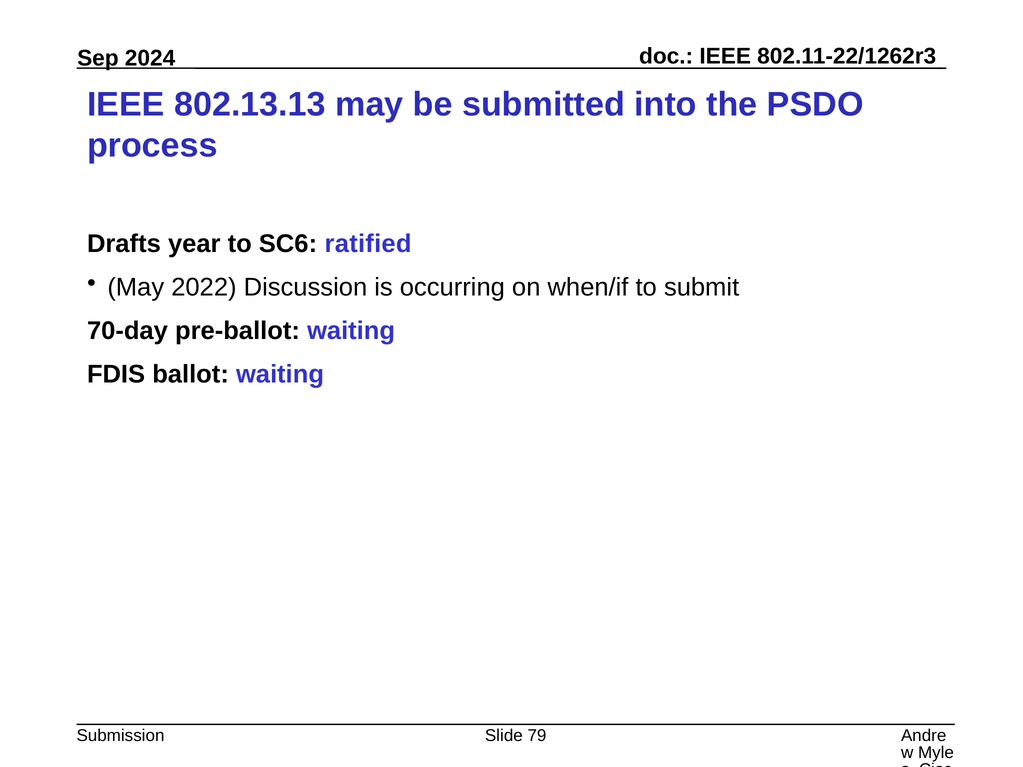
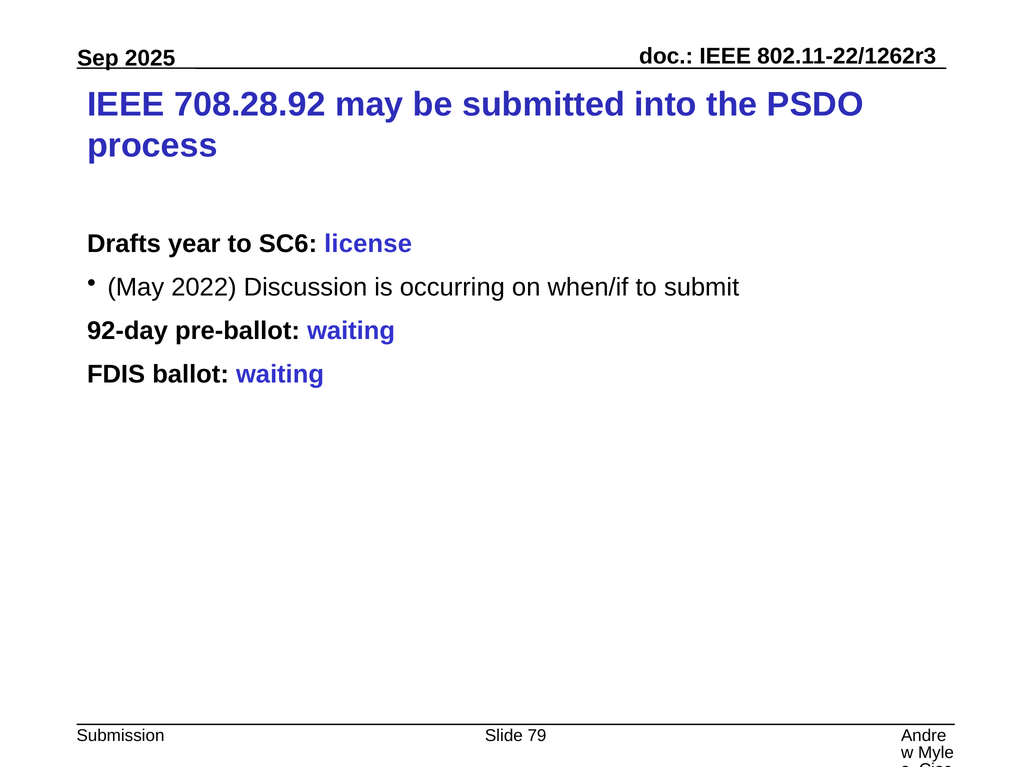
2024: 2024 -> 2025 (150, 58)
802.13.13: 802.13.13 -> 708.28.92 (250, 105)
ratified: ratified -> license (368, 244)
70-day: 70-day -> 92-day (127, 331)
